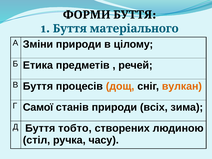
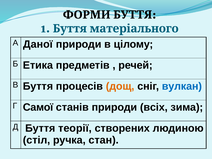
Зміни: Зміни -> Даної (38, 44)
вулкан colour: orange -> blue (182, 86)
тобто: тобто -> теорії (75, 128)
часу: часу -> стан (104, 140)
